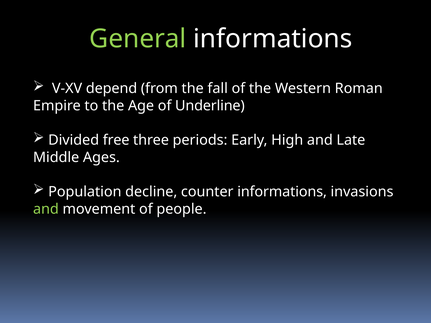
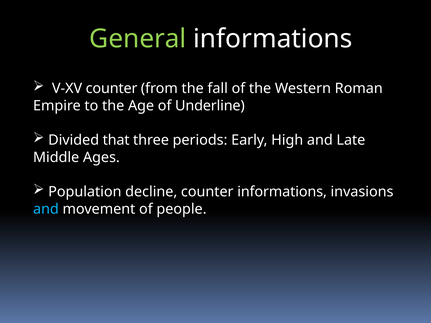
V-XV depend: depend -> counter (112, 88)
free: free -> that (116, 140)
and colour: light green -> light blue (46, 209)
